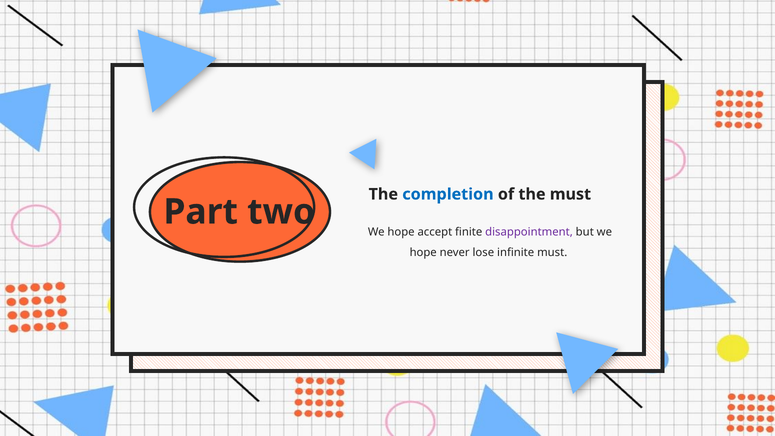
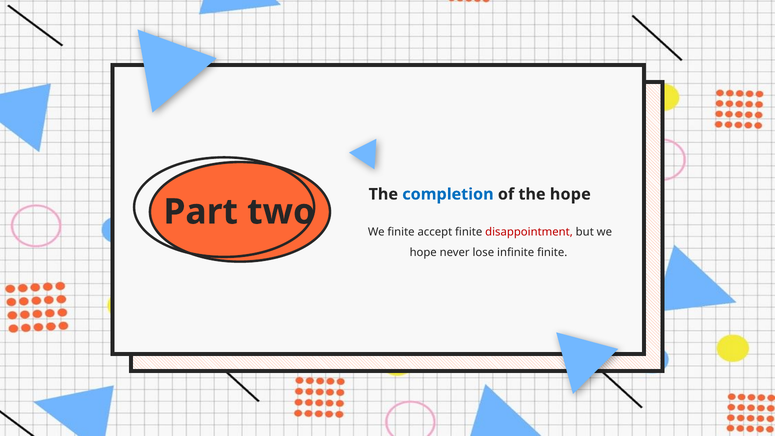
the must: must -> hope (570, 194)
hope: hope -> finite (401, 232)
disappointment colour: purple -> red (529, 232)
infinite must: must -> finite (552, 252)
